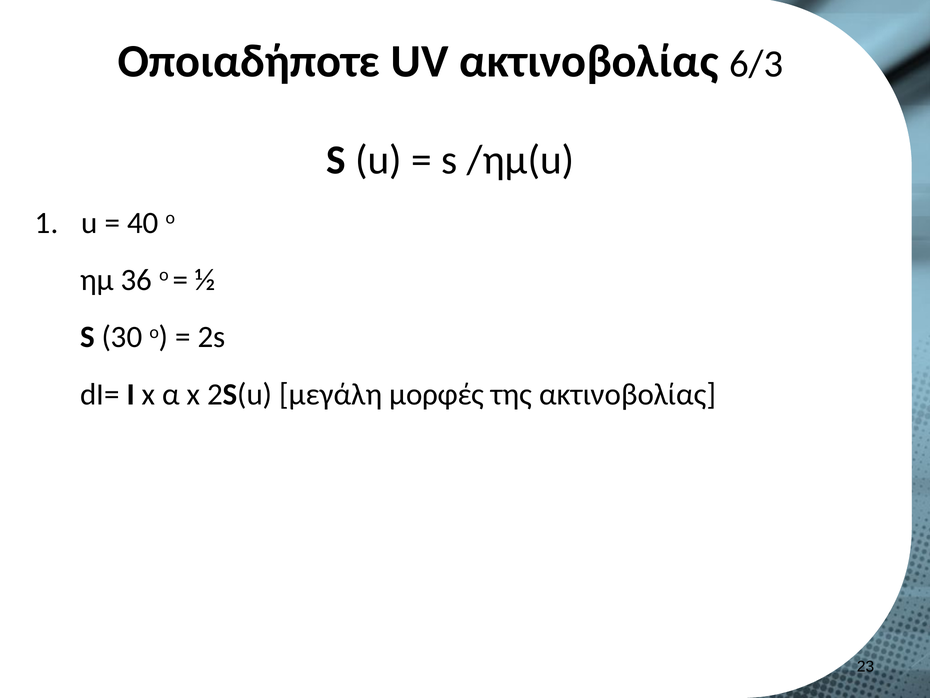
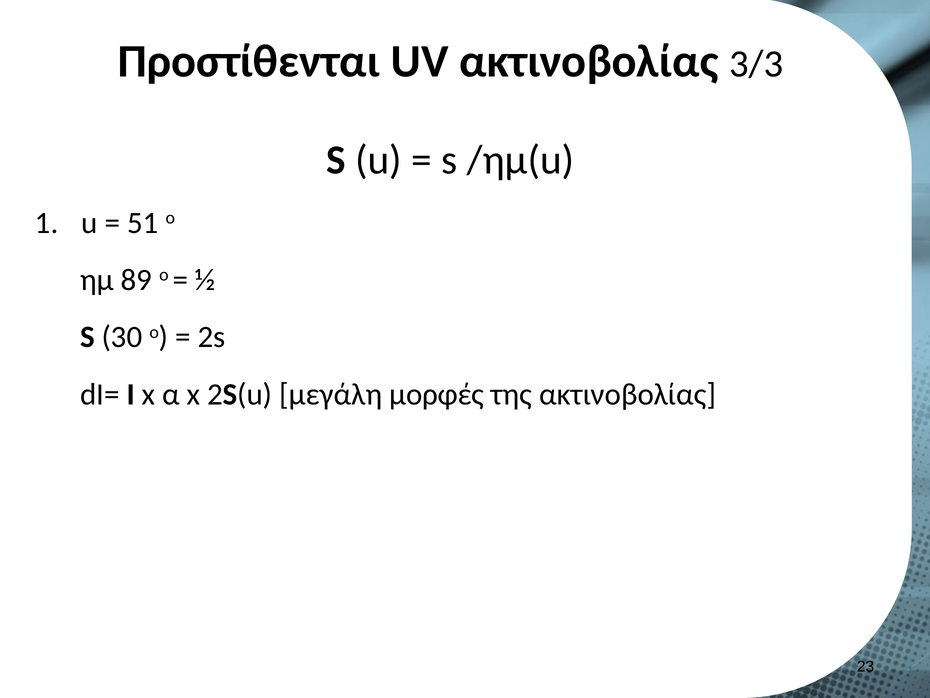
Οποιαδήποτε: Οποιαδήποτε -> Προστίθενται (249, 61)
6/3: 6/3 -> 3/3 (756, 64)
40: 40 -> 51 (143, 223)
36: 36 -> 89 (136, 280)
